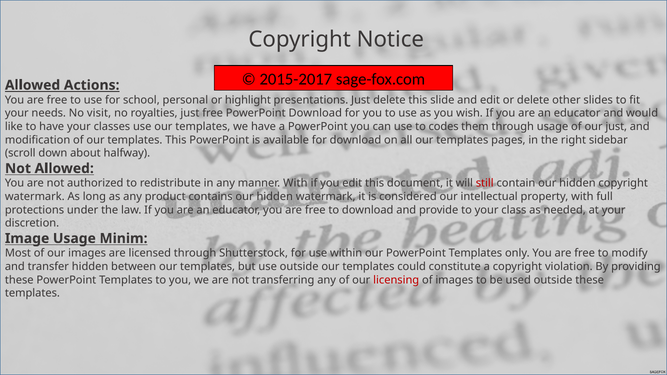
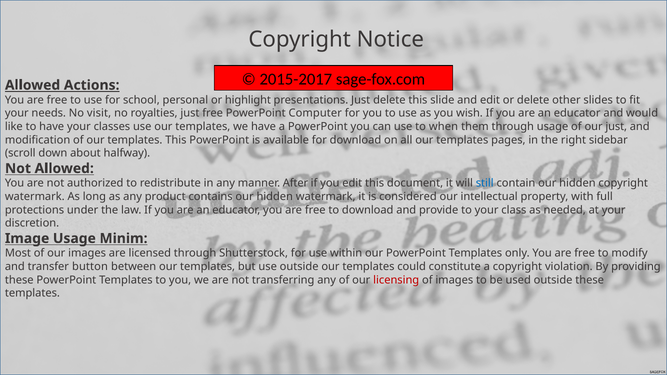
PowerPoint Download: Download -> Computer (315, 113)
codes: codes -> when (444, 127)
manner With: With -> After (295, 183)
still colour: red -> blue (485, 183)
transfer hidden: hidden -> button (90, 267)
